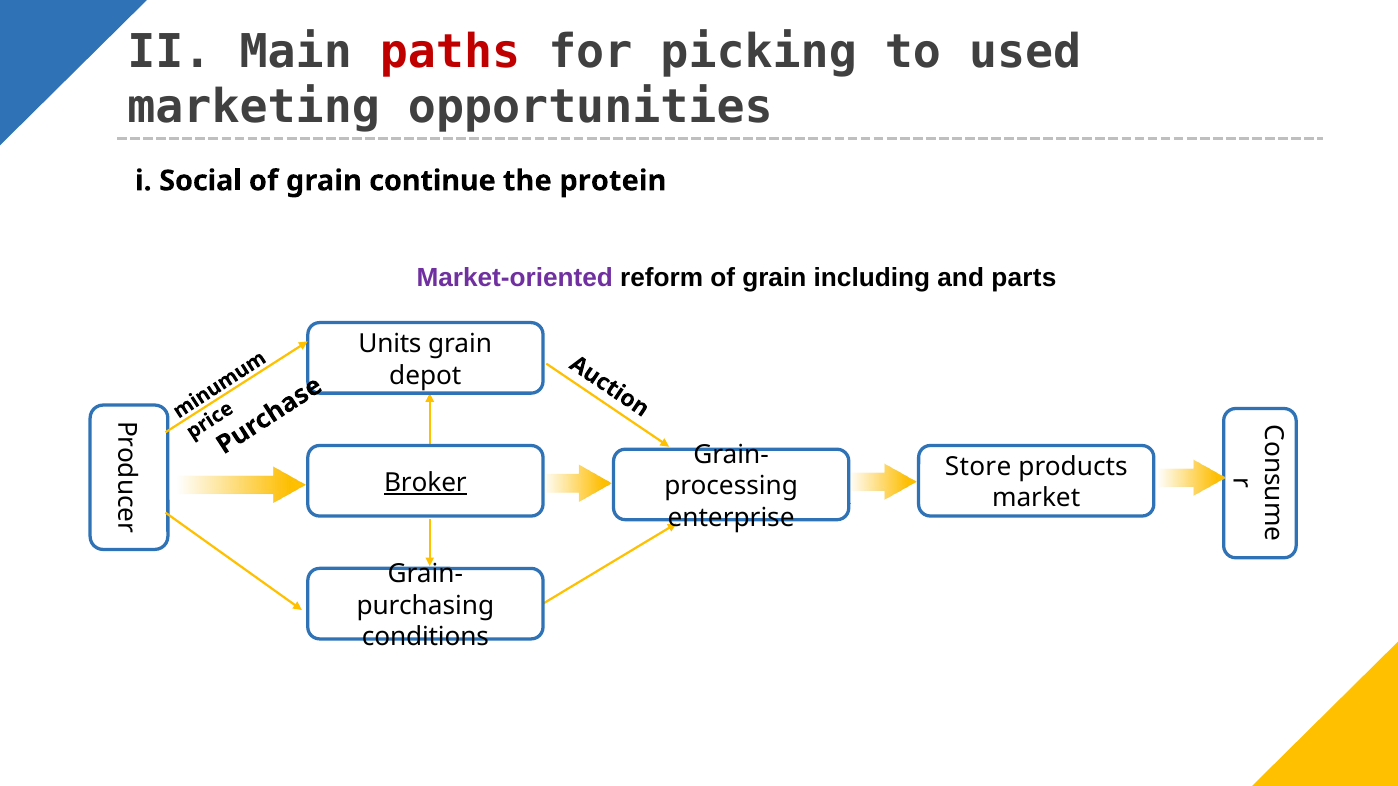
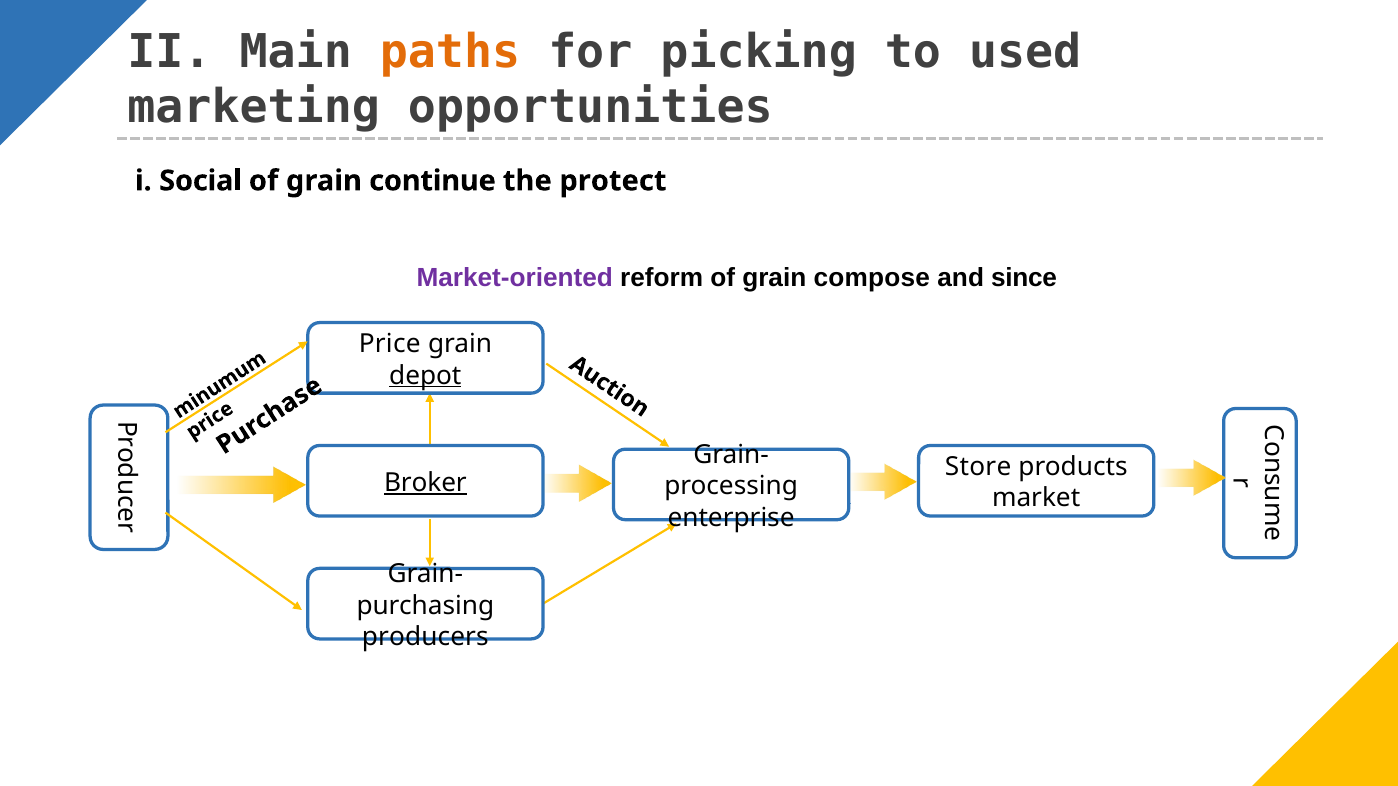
paths colour: red -> orange (450, 52)
protein: protein -> protect (613, 181)
including: including -> compose (872, 278)
parts: parts -> since (1024, 278)
Units: Units -> Price (390, 344)
depot underline: none -> present (425, 376)
conditions: conditions -> producers (425, 637)
